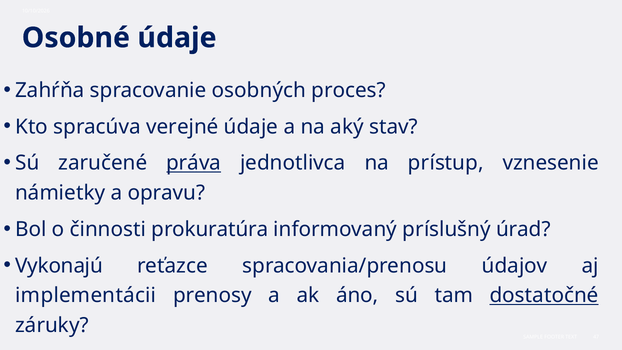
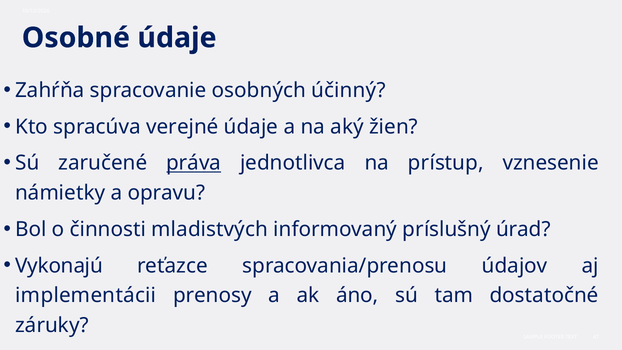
proces: proces -> účinný (349, 90)
stav: stav -> žien (394, 127)
prokuratúra: prokuratúra -> mladistvých (210, 229)
dostatočné underline: present -> none (544, 295)
